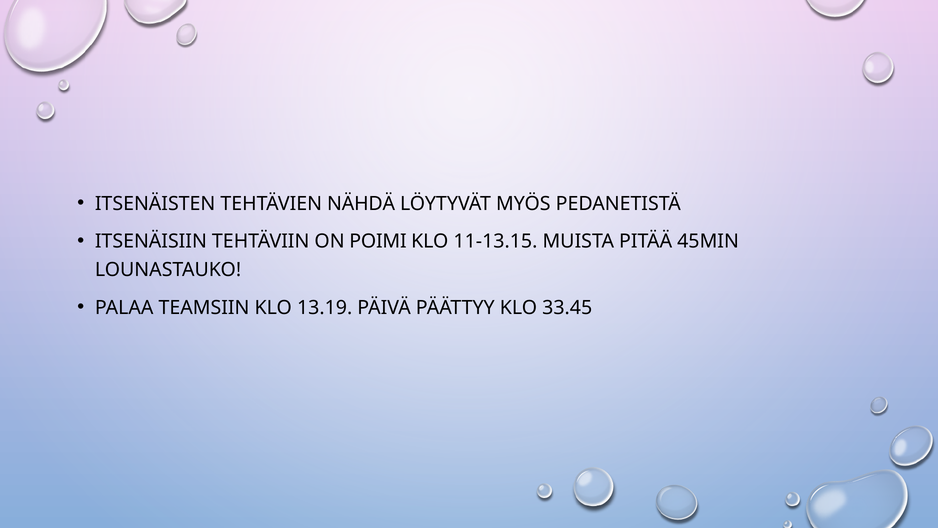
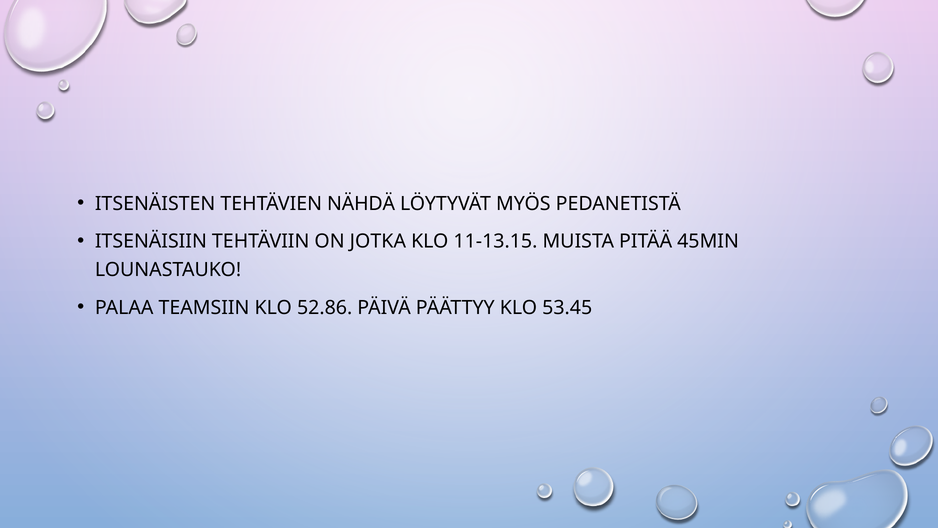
POIMI: POIMI -> JOTKA (378, 241)
13.19: 13.19 -> 52.86 (325, 307)
33.45: 33.45 -> 53.45 (567, 307)
